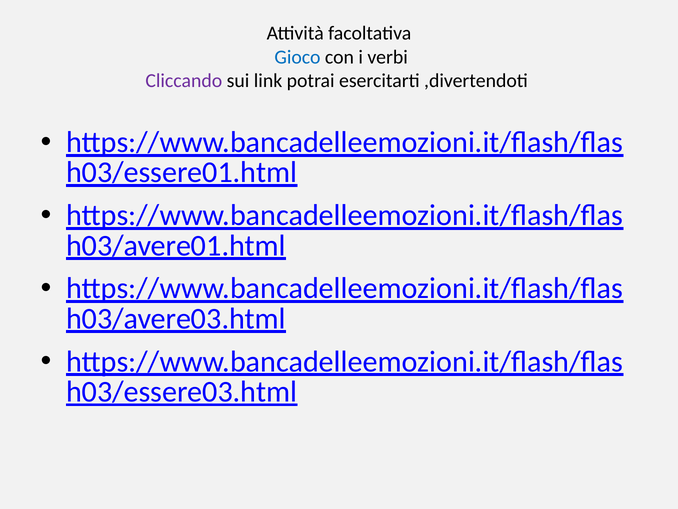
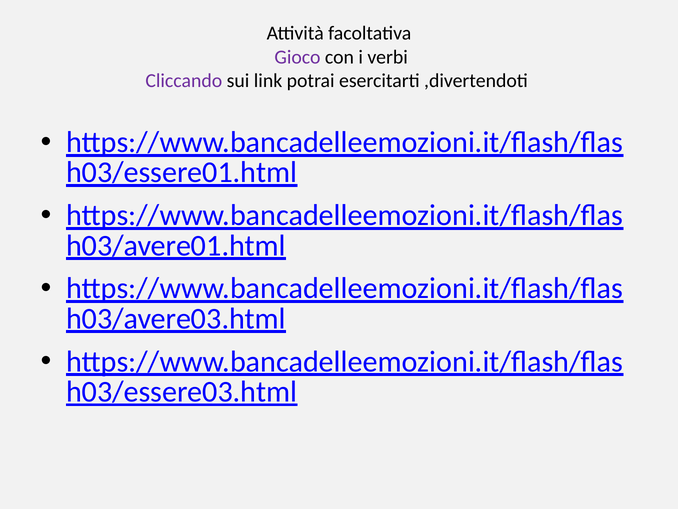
Gioco colour: blue -> purple (297, 57)
